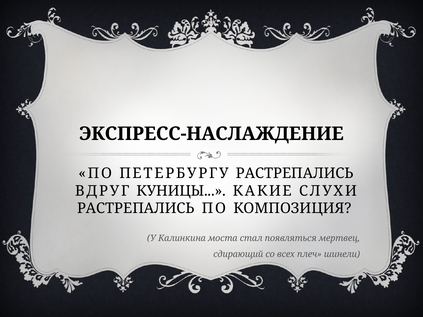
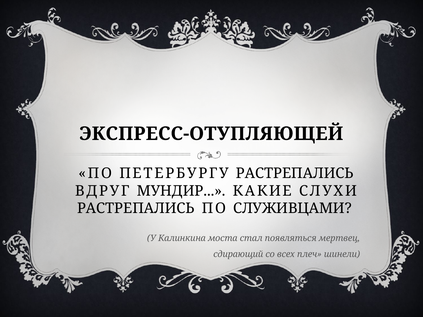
ЭКСПРЕСС-НАСЛАЖДЕНИЕ: ЭКСПРЕСС-НАСЛАЖДЕНИЕ -> ЭКСПРЕСС-ОТУПЛЯЮЩЕЙ (211, 134)
КУНИЦЫ: КУНИЦЫ -> МУНДИР (181, 191)
КОМПОЗИЦИЯ: КОМПОЗИЦИЯ -> СЛУЖИВЦАМИ (292, 209)
